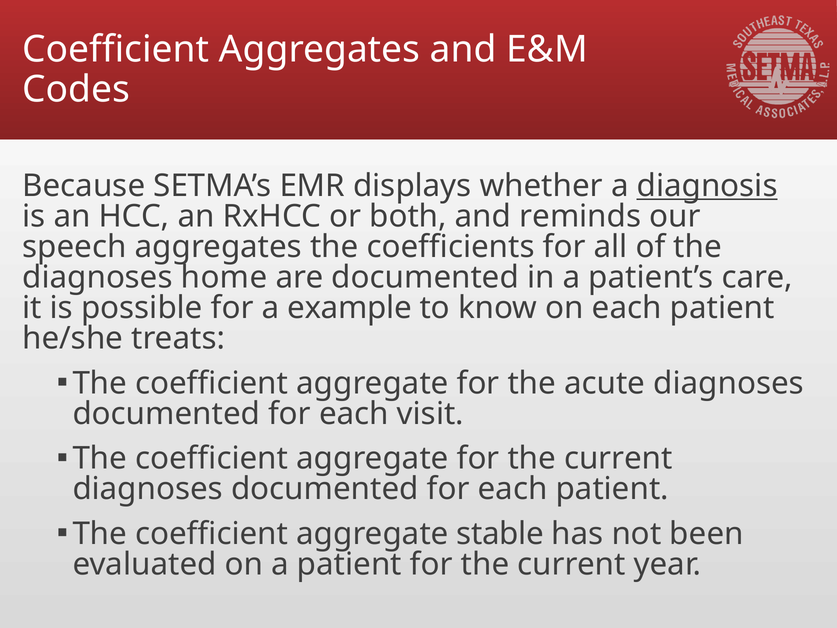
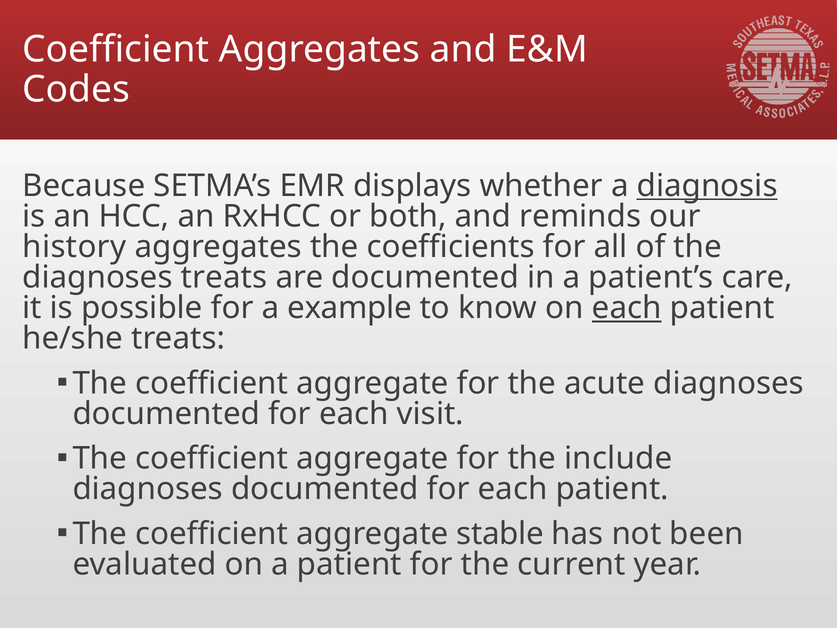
speech: speech -> history (74, 247)
diagnoses home: home -> treats (224, 277)
each underline: none -> present (627, 308)
aggregate for the current: current -> include (618, 458)
